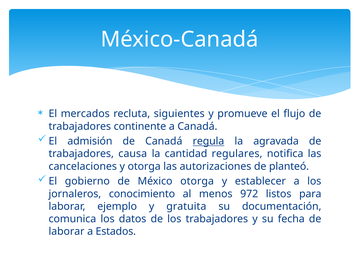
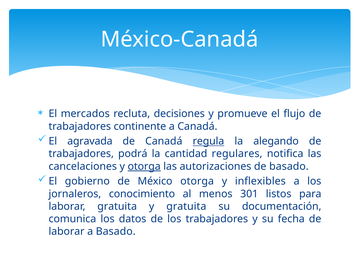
siguientes: siguientes -> decisiones (179, 114)
admisión: admisión -> agravada (90, 141)
agravada: agravada -> alegando (276, 141)
causa: causa -> podrá (133, 154)
otorga underline: none -> present (144, 167)
de planteó: planteó -> basado (289, 167)
establecer: establecer -> inflexibles (260, 181)
972: 972 -> 301 (249, 194)
laborar ejemplo: ejemplo -> gratuita (117, 207)
a Estados: Estados -> Basado (116, 232)
